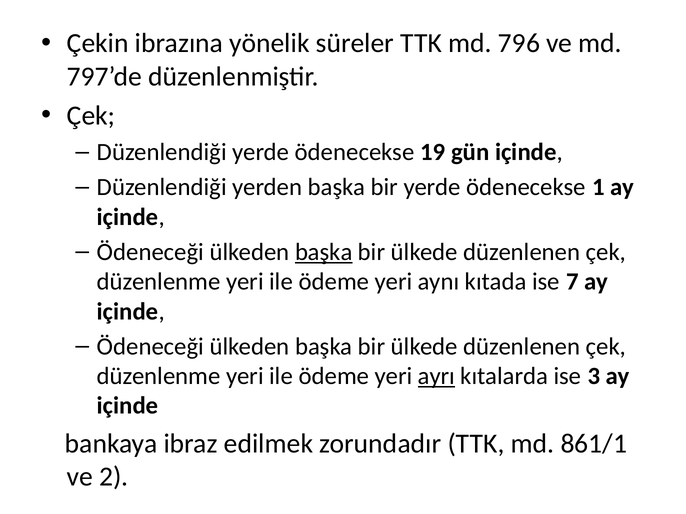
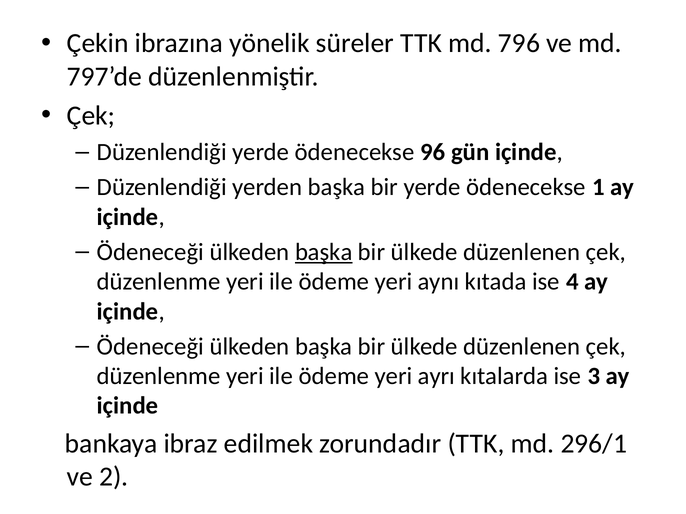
19: 19 -> 96 (433, 152)
7: 7 -> 4 (572, 282)
ayrı underline: present -> none (436, 376)
861/1: 861/1 -> 296/1 (594, 444)
